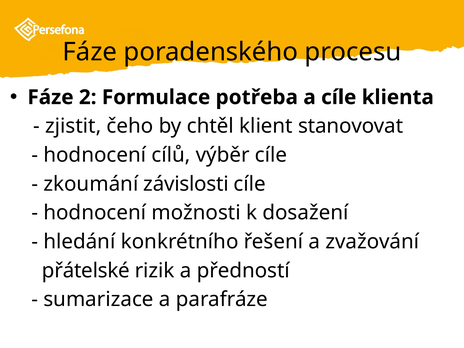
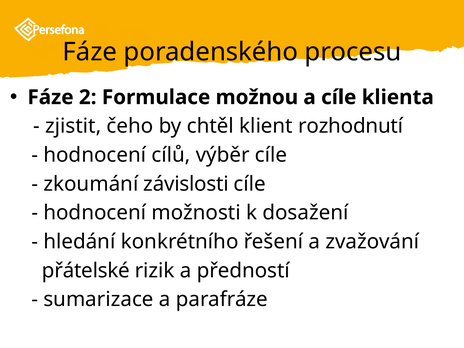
potřeba: potřeba -> možnou (257, 97)
stanovovat: stanovovat -> rozhodnutí (351, 126)
